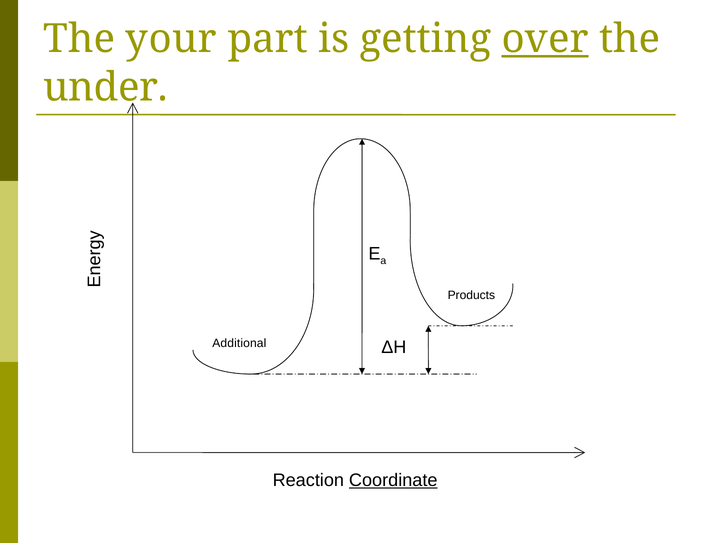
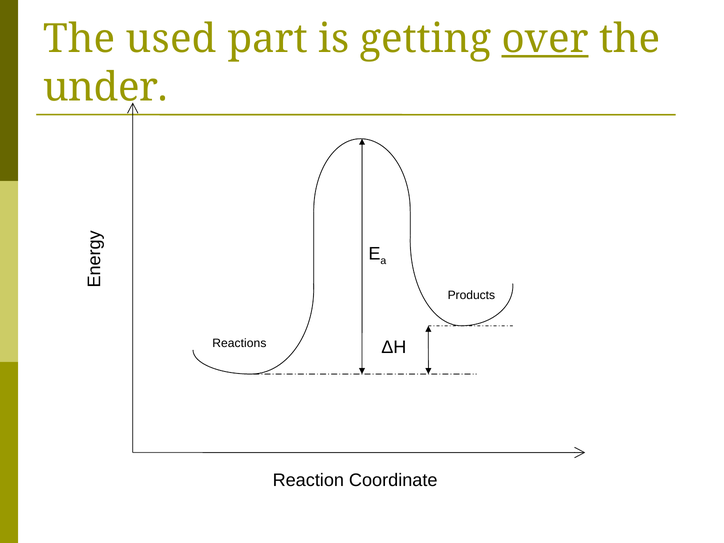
your: your -> used (171, 39)
Additional: Additional -> Reactions (239, 343)
Coordinate underline: present -> none (393, 480)
